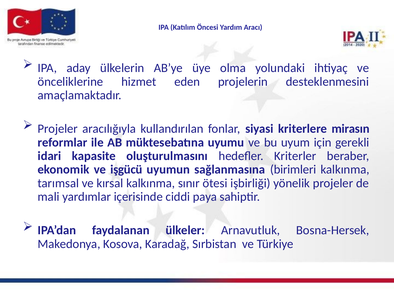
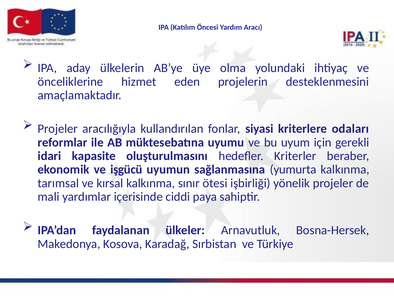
mirasın: mirasın -> odaları (350, 129)
birimleri: birimleri -> yumurta (293, 169)
